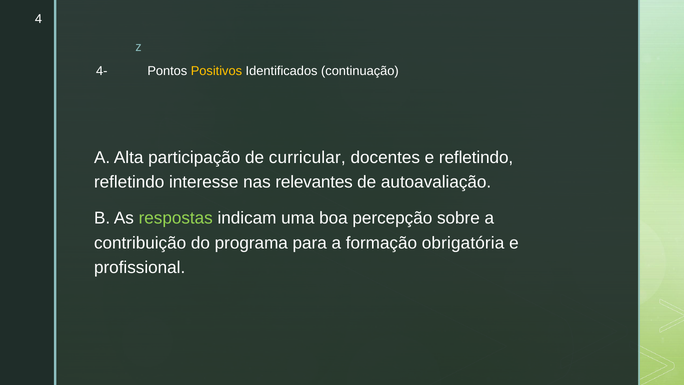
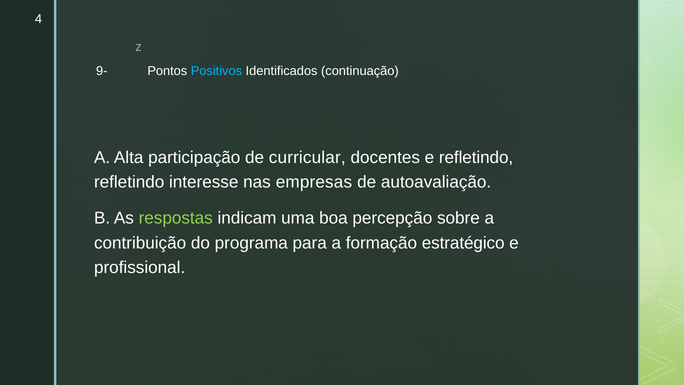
4-: 4- -> 9- (102, 71)
Positivos colour: yellow -> light blue (216, 71)
relevantes: relevantes -> empresas (314, 182)
obrigatória: obrigatória -> estratégico (463, 243)
